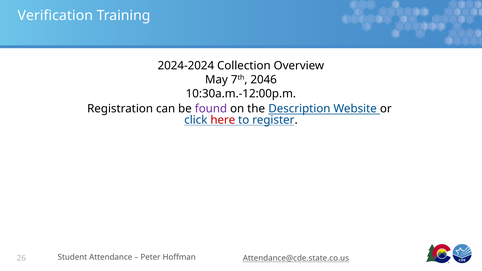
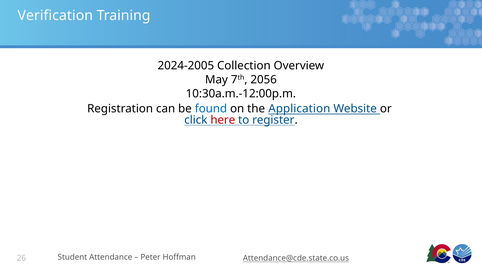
2024-2024: 2024-2024 -> 2024-2005 (186, 66)
2046: 2046 -> 2056 (264, 80)
found colour: purple -> blue (211, 109)
Description: Description -> Application (299, 109)
